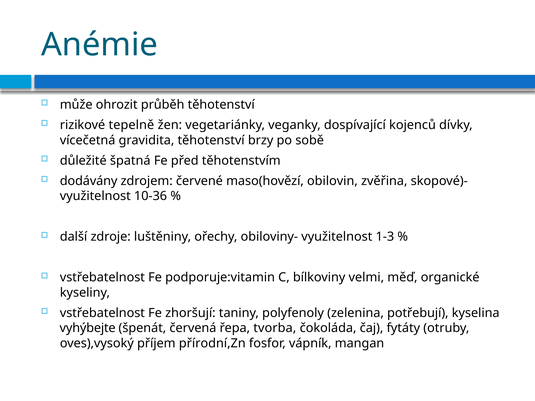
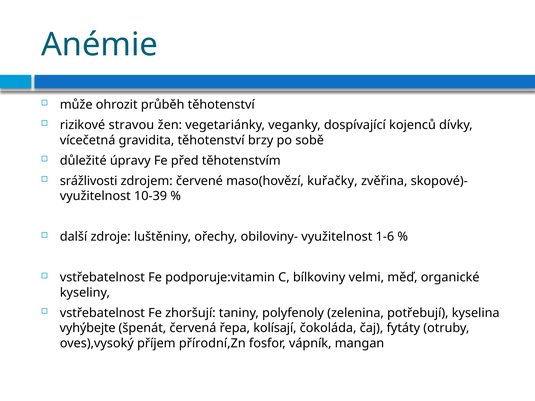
tepelně: tepelně -> stravou (131, 125)
špatná: špatná -> úpravy (130, 161)
dodávány: dodávány -> srážlivosti (89, 181)
obilovin: obilovin -> kuřačky (332, 181)
10-36: 10-36 -> 10-39 (151, 196)
1-3: 1-3 -> 1-6 (385, 237)
tvorba: tvorba -> kolísají (275, 328)
